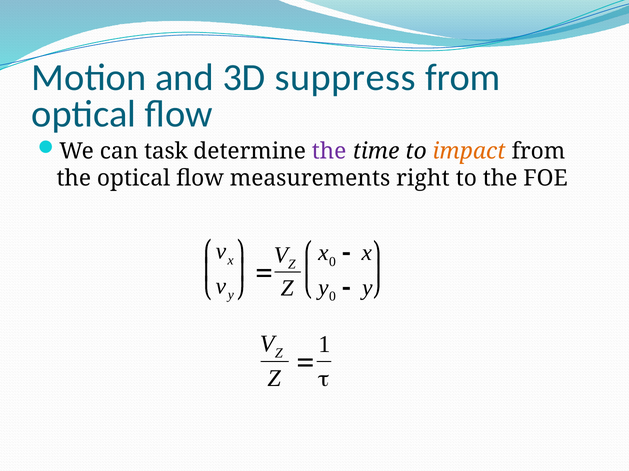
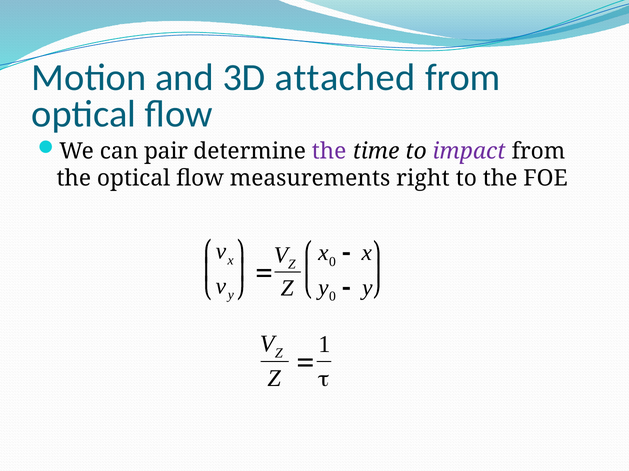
suppress: suppress -> attached (345, 78)
task: task -> pair (166, 151)
impact colour: orange -> purple (469, 151)
